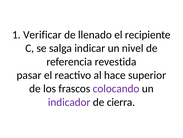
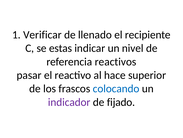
salga: salga -> estas (61, 48)
revestida: revestida -> reactivos (116, 61)
colocando colour: purple -> blue (116, 88)
cierra: cierra -> fijado (121, 102)
